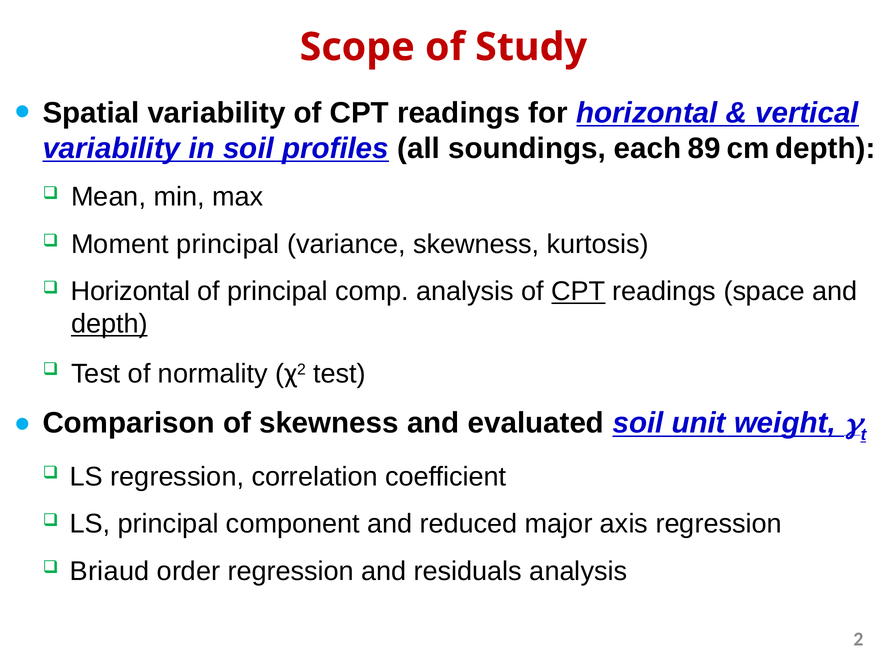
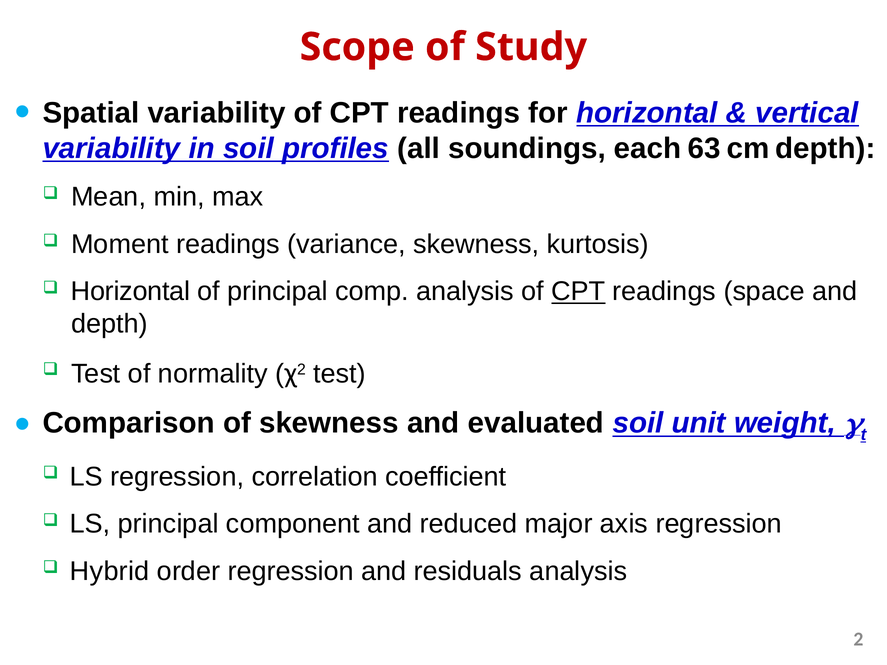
89: 89 -> 63 (704, 148)
Moment principal: principal -> readings (228, 244)
depth underline: present -> none (109, 324)
Briaud: Briaud -> Hybrid (110, 571)
